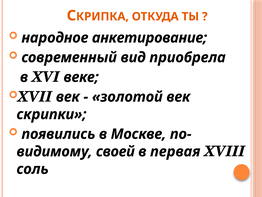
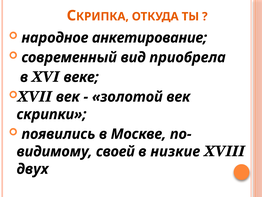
первая: первая -> низкие (175, 151)
соль: соль -> двух (33, 169)
